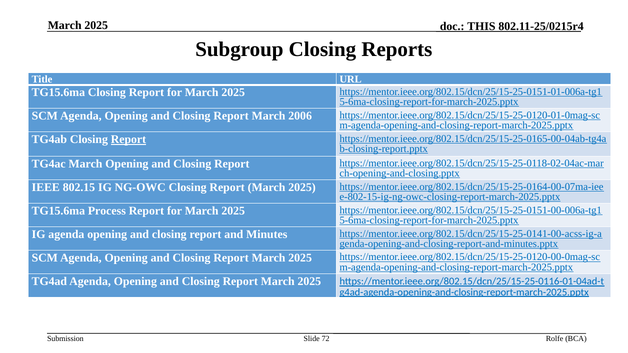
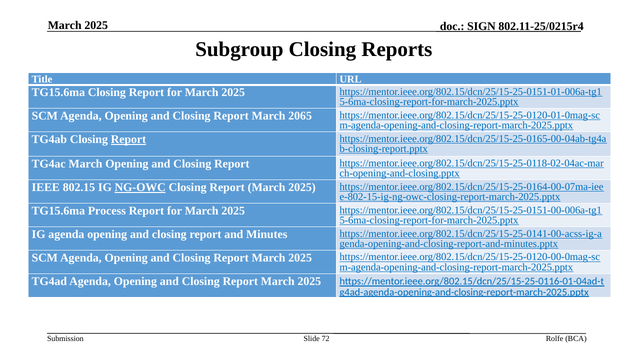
THIS: THIS -> SIGN (481, 26)
2006: 2006 -> 2065 (300, 116)
NG-OWC underline: none -> present (140, 188)
